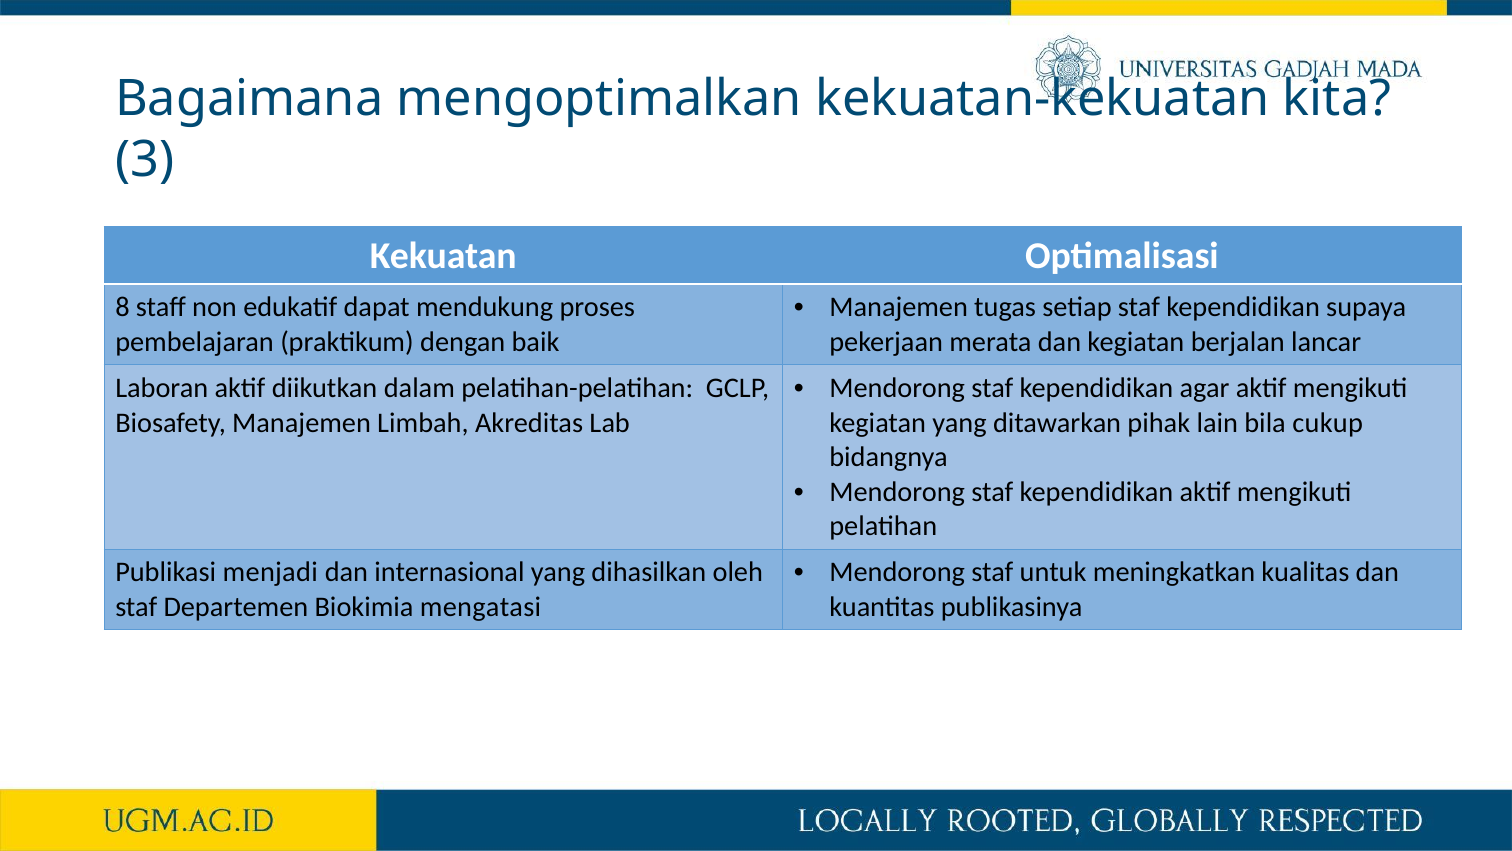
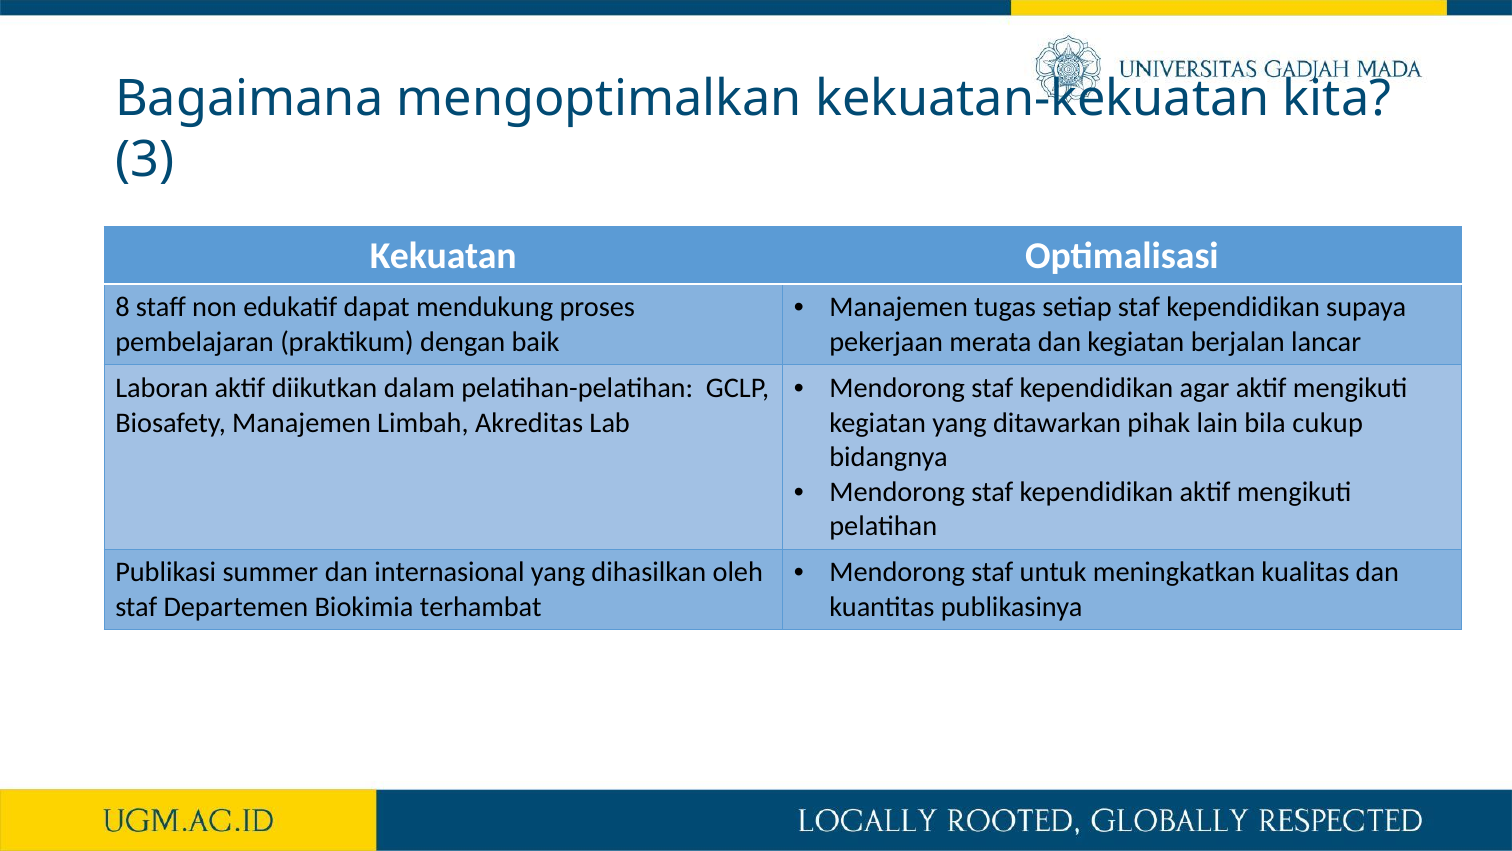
menjadi: menjadi -> summer (270, 572)
mengatasi: mengatasi -> terhambat (481, 607)
